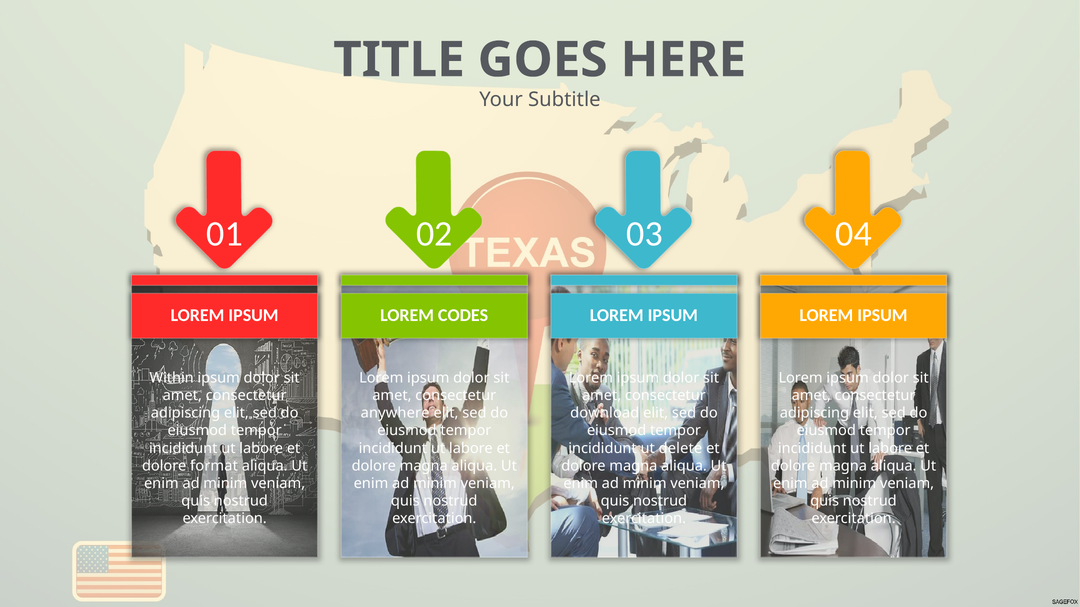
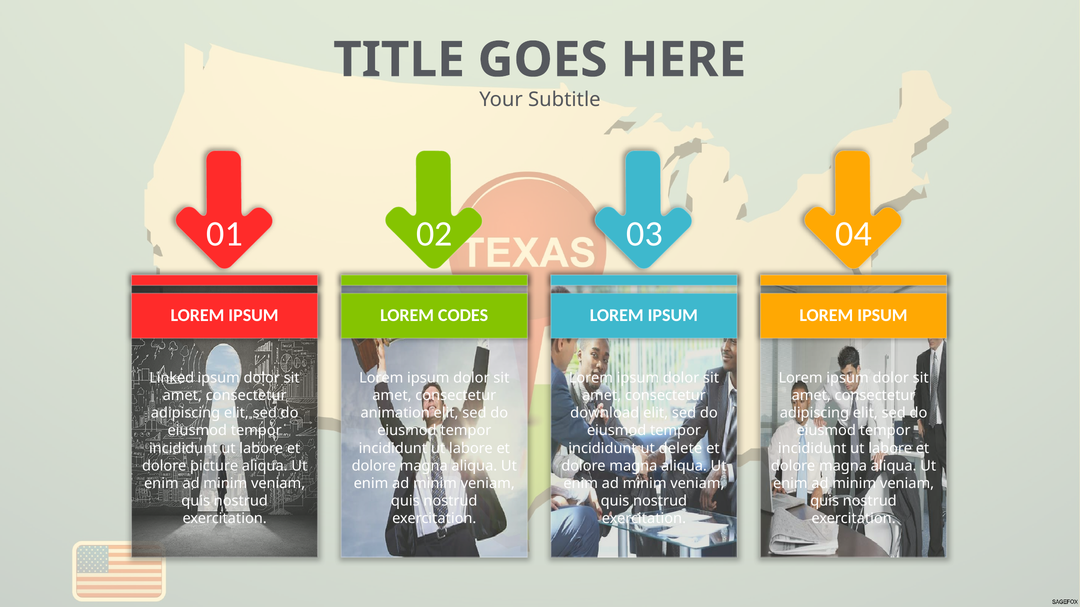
Within: Within -> Linked (172, 378)
anywhere: anywhere -> animation (395, 413)
format: format -> picture (214, 466)
